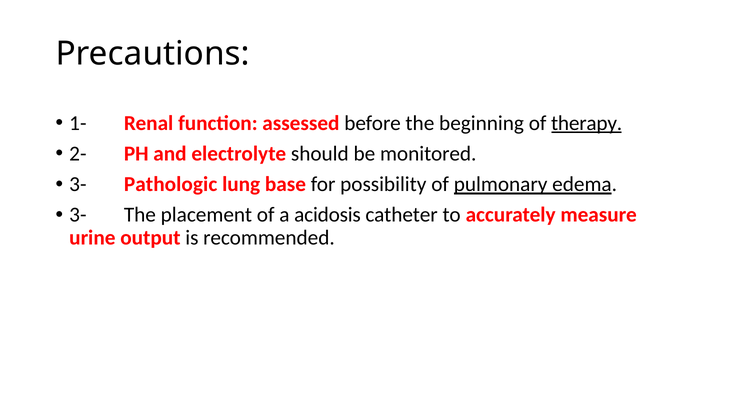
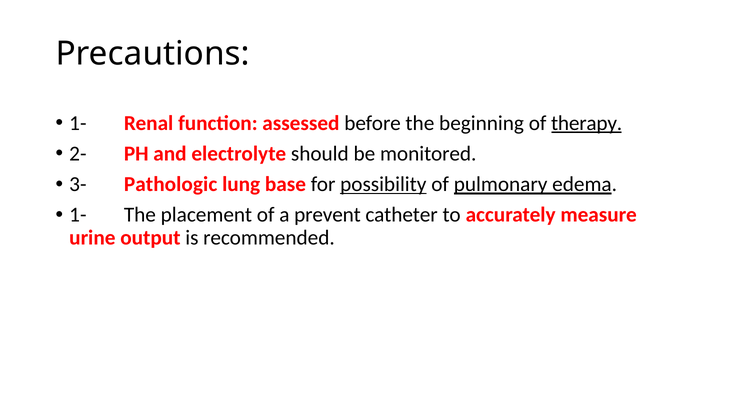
possibility underline: none -> present (383, 184)
3-: 3- -> 1- (78, 215)
acidosis: acidosis -> prevent (328, 215)
